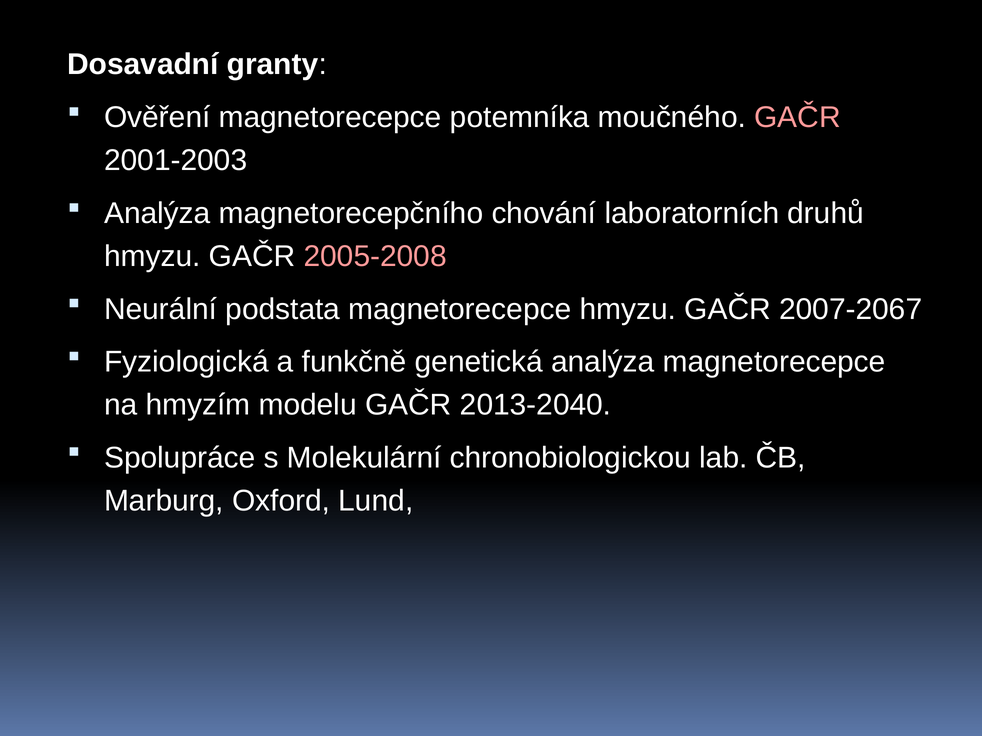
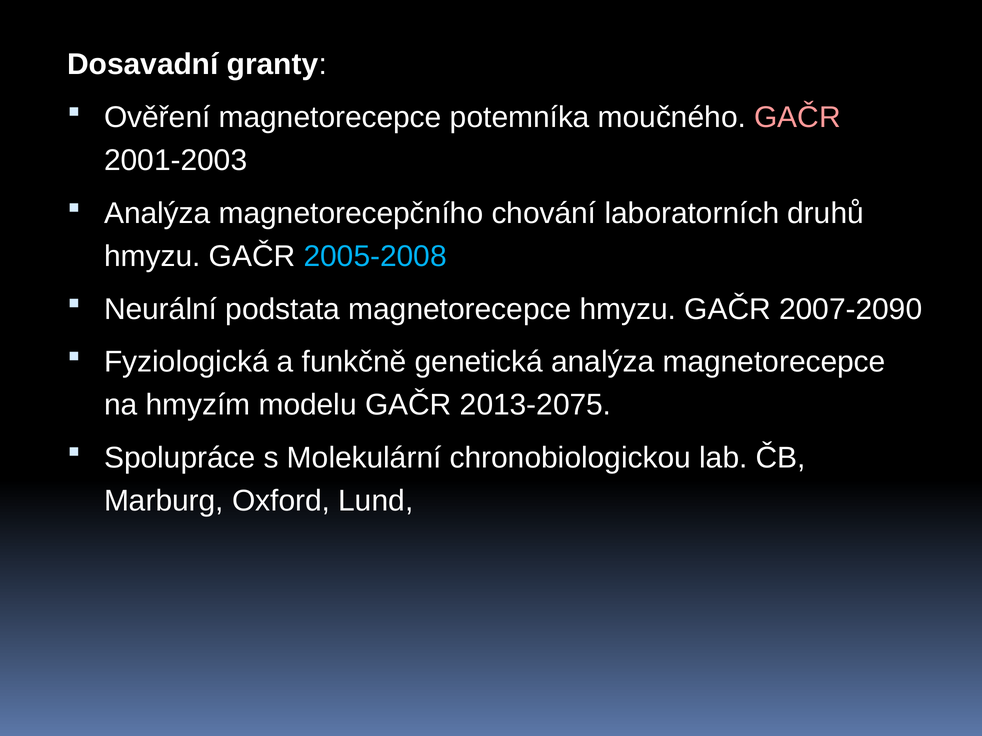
2005-2008 colour: pink -> light blue (375, 257)
2007-2067: 2007-2067 -> 2007-2090 (851, 309)
2013-2040: 2013-2040 -> 2013-2075 (536, 405)
